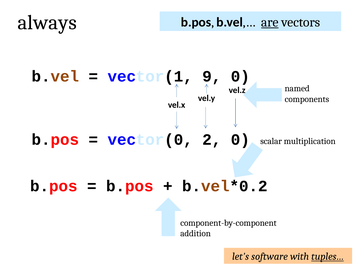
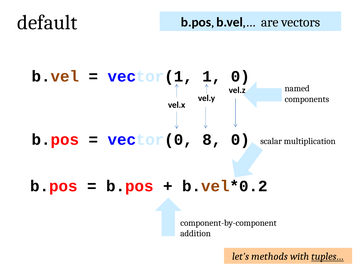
always: always -> default (47, 23)
are underline: present -> none (270, 22)
9: 9 -> 1 (212, 76)
2: 2 -> 8 (212, 140)
software: software -> methods (270, 257)
